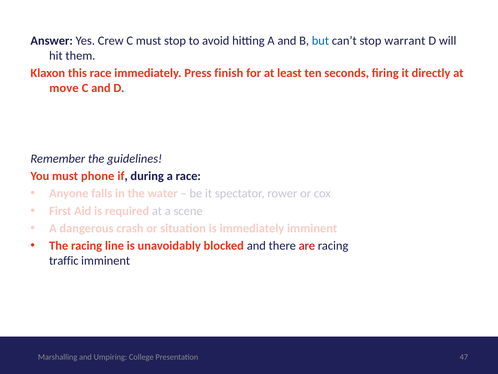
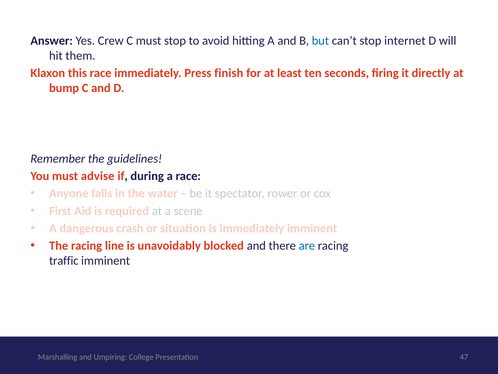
warrant: warrant -> internet (405, 41)
move: move -> bump (64, 88)
phone: phone -> advise (98, 176)
are colour: red -> blue (307, 245)
